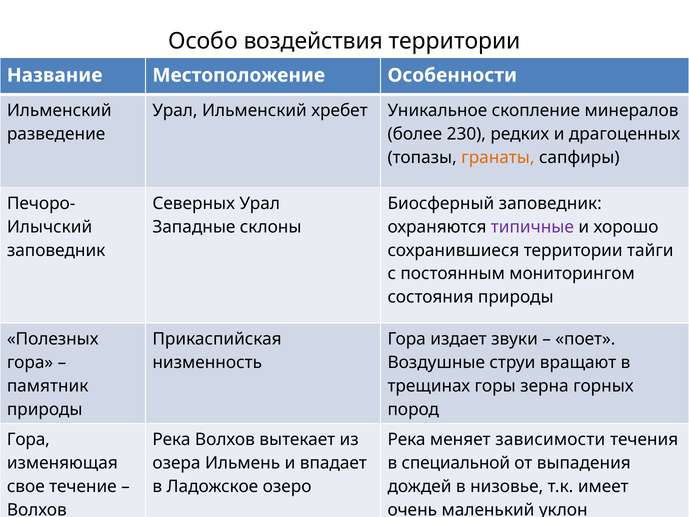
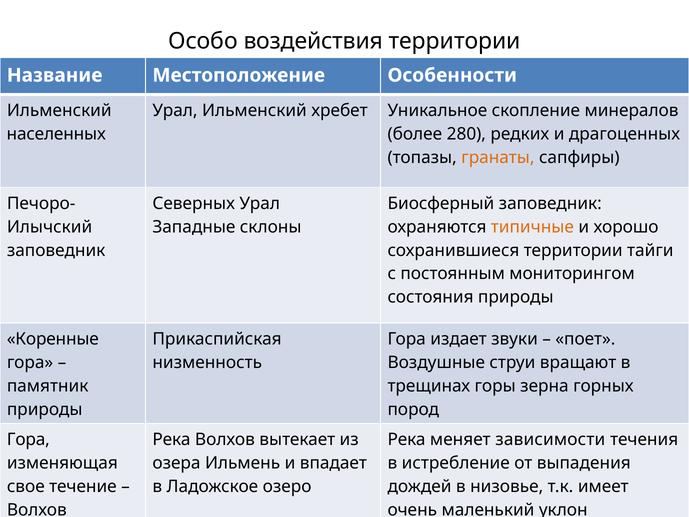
разведение: разведение -> населенных (56, 134)
230: 230 -> 280 (466, 134)
типичные colour: purple -> orange (532, 227)
Полезных: Полезных -> Коренные (53, 339)
специальной: специальной -> истребление (456, 463)
